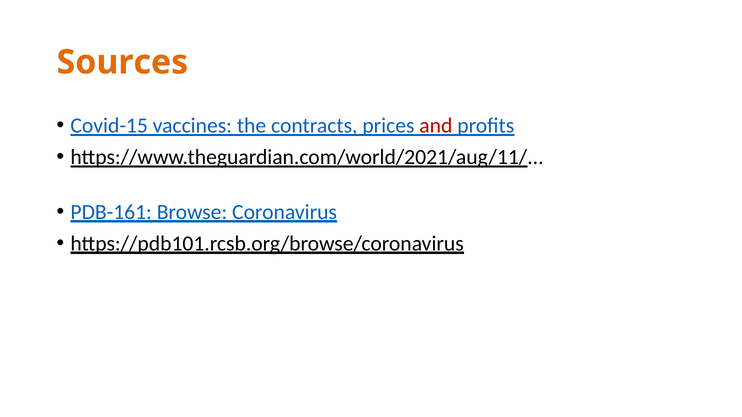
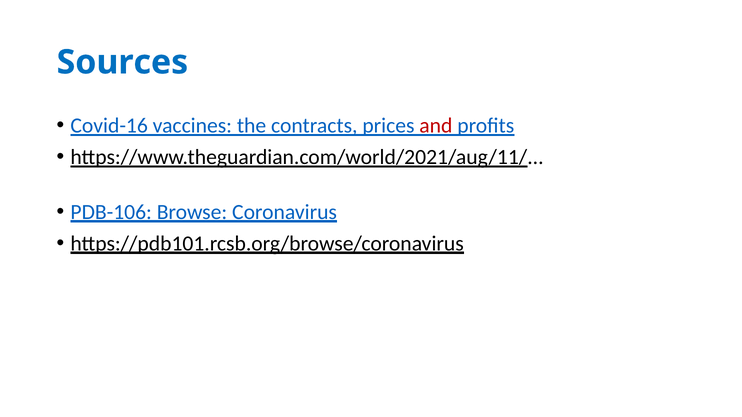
Sources colour: orange -> blue (122, 62)
Covid-15: Covid-15 -> Covid-16 (109, 126)
PDB-161: PDB-161 -> PDB-106 (111, 212)
